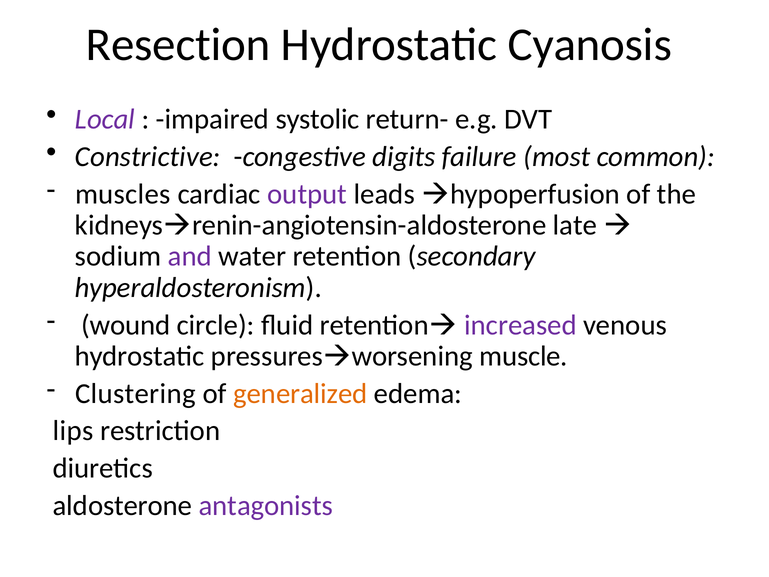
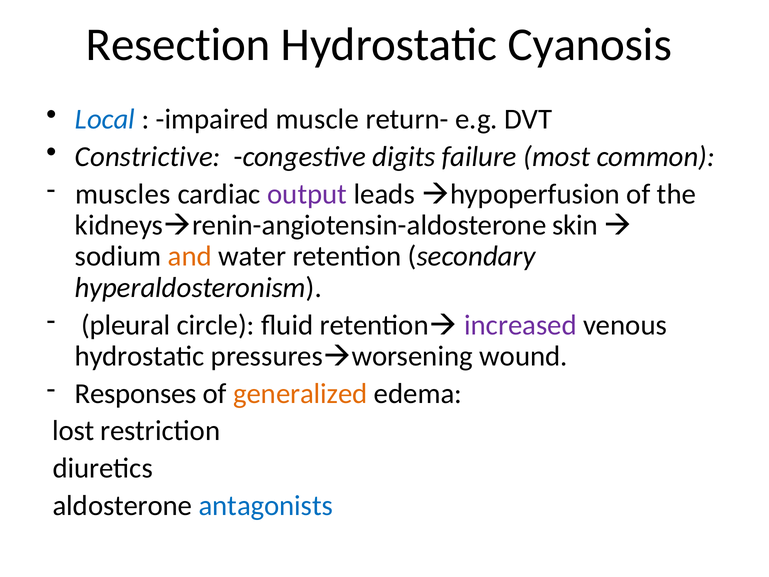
Local colour: purple -> blue (105, 119)
systolic: systolic -> muscle (317, 119)
late: late -> skin (575, 225)
and colour: purple -> orange (190, 256)
wound: wound -> pleural (126, 325)
muscle: muscle -> wound (523, 356)
Clustering: Clustering -> Responses (136, 393)
lips: lips -> lost (73, 431)
antagonists colour: purple -> blue (266, 505)
